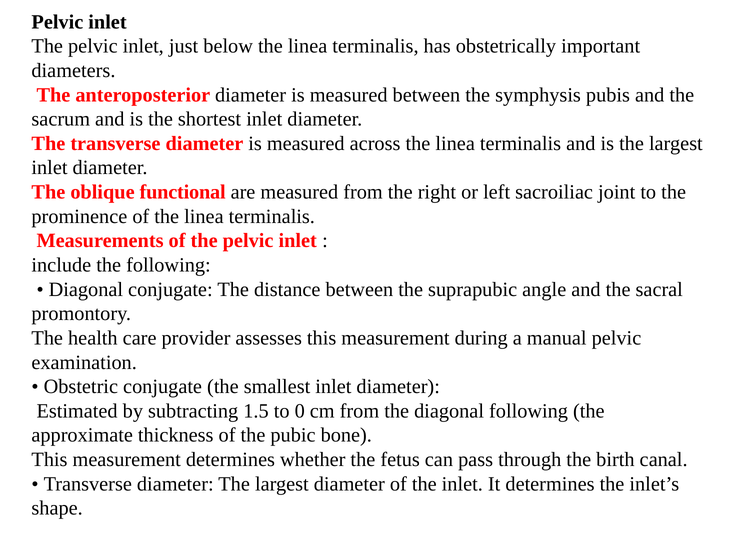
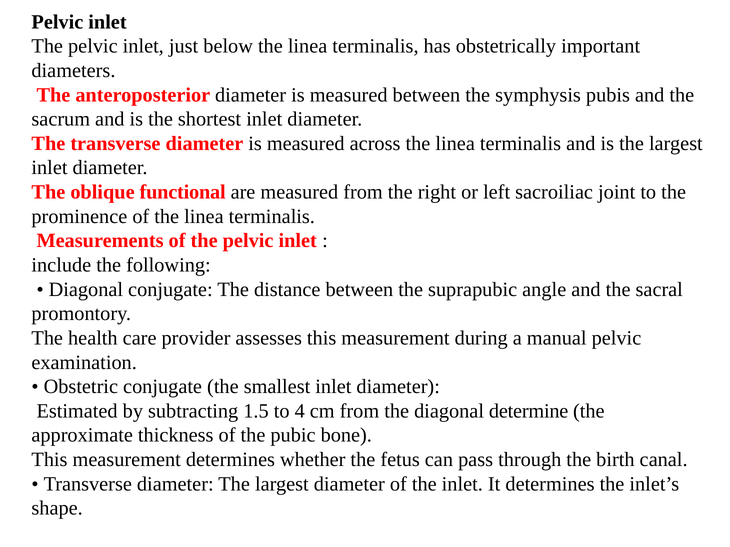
0: 0 -> 4 (300, 411)
diagonal following: following -> determine (529, 411)
